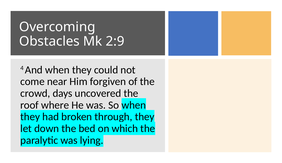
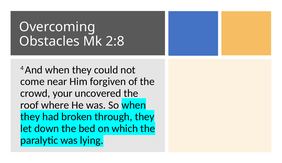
2:9: 2:9 -> 2:8 (115, 41)
days: days -> your (63, 93)
